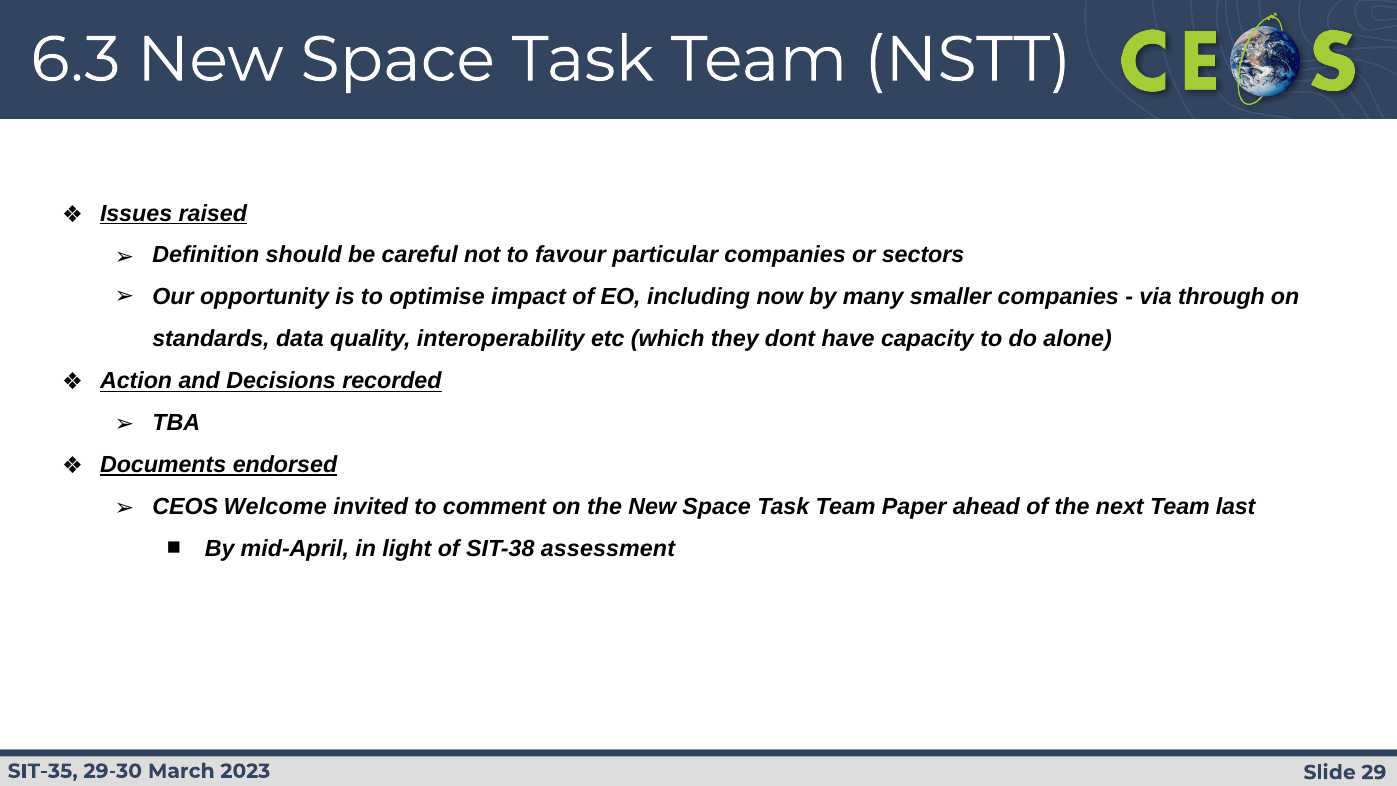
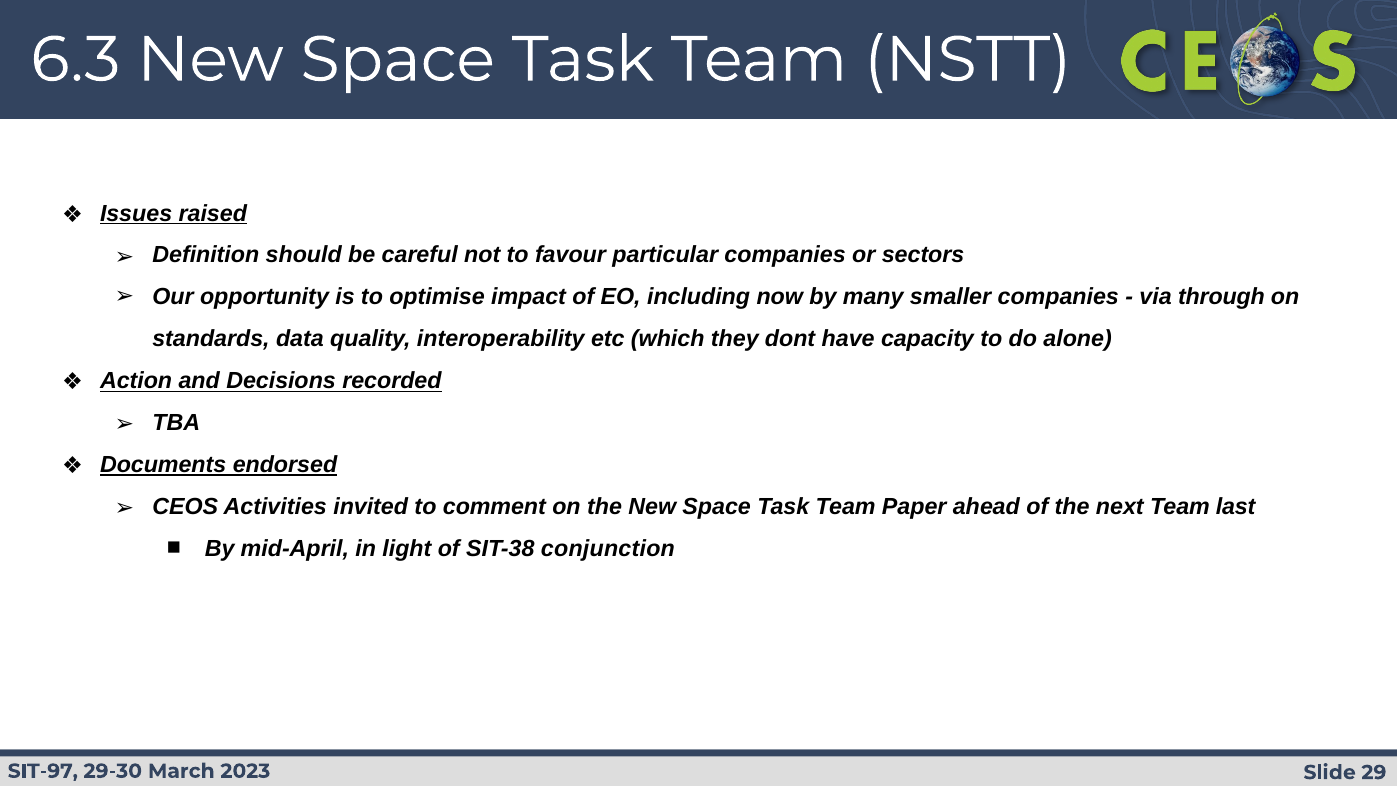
Welcome: Welcome -> Activities (275, 506)
assessment: assessment -> conjunction (608, 548)
SIT-35: SIT-35 -> SIT-97 (43, 771)
